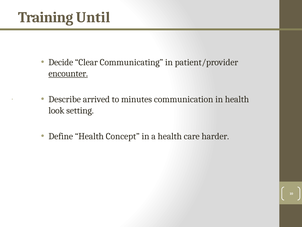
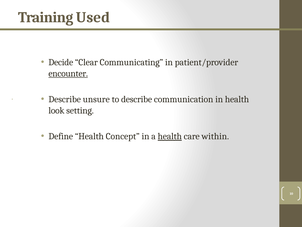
Until: Until -> Used (93, 17)
arrived: arrived -> unsure (96, 99)
to minutes: minutes -> describe (137, 99)
health underline: none -> present (170, 136)
harder: harder -> within (215, 136)
